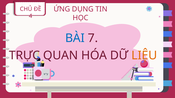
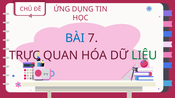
LIỆU colour: orange -> green (144, 56)
